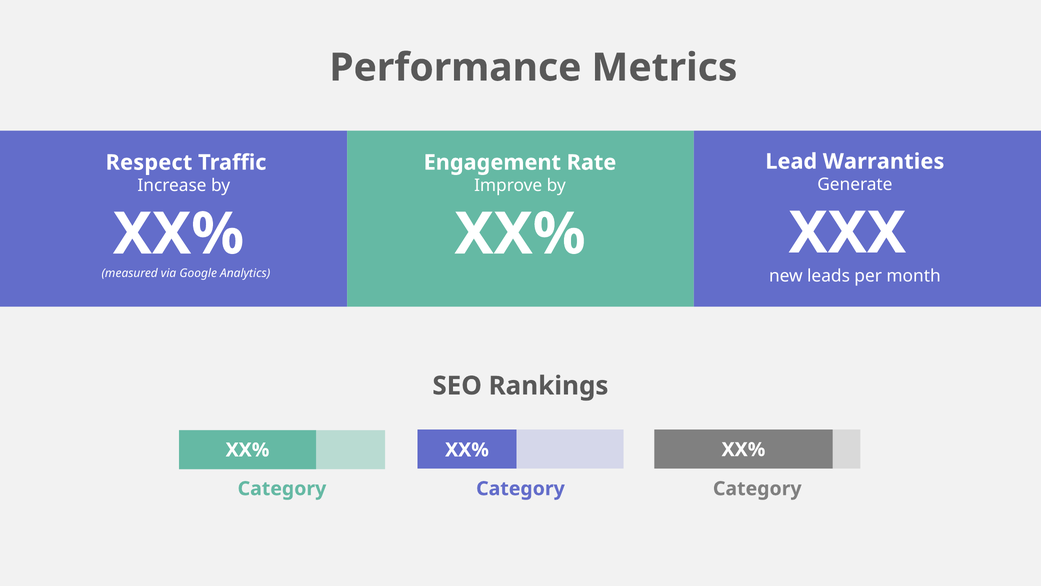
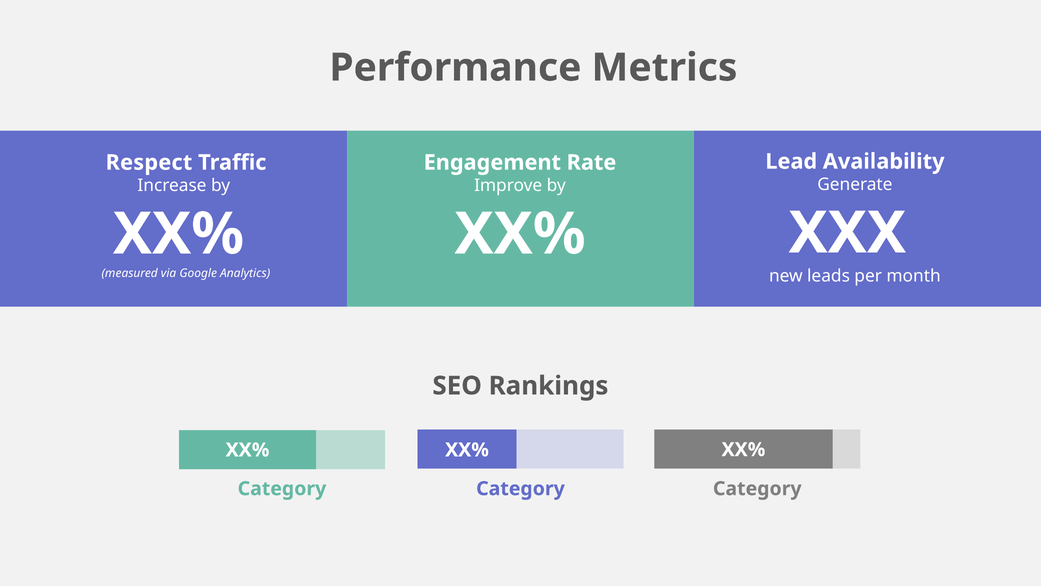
Warranties: Warranties -> Availability (884, 161)
